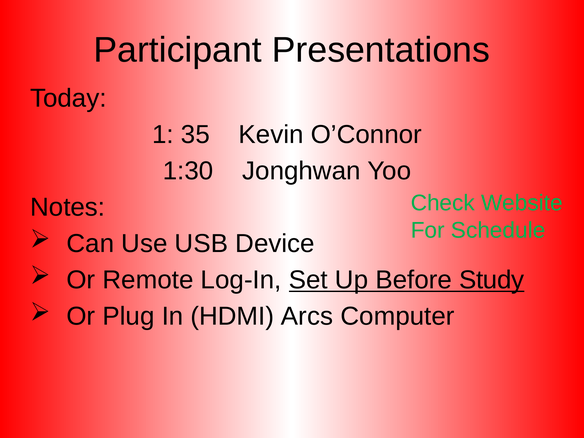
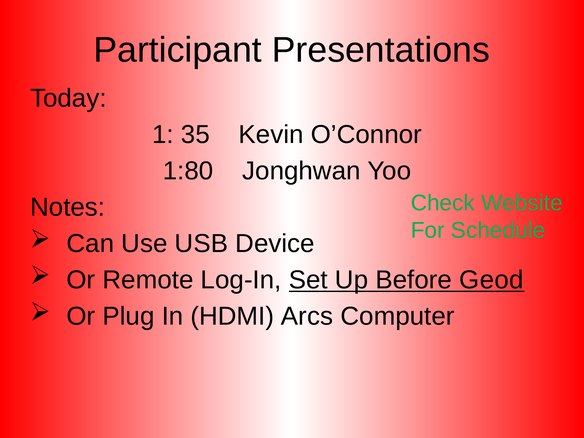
1:30: 1:30 -> 1:80 (188, 171)
Study: Study -> Geod (491, 280)
